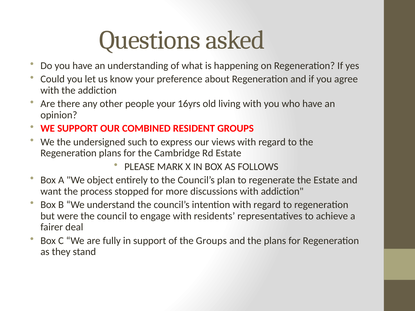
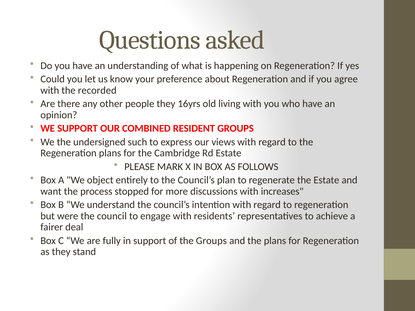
the addiction: addiction -> recorded (97, 90)
people your: your -> they (166, 104)
with addiction: addiction -> increases (282, 191)
